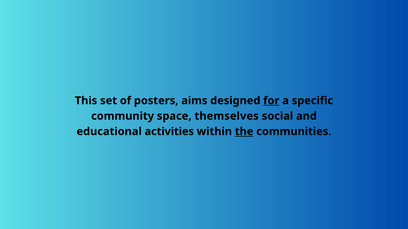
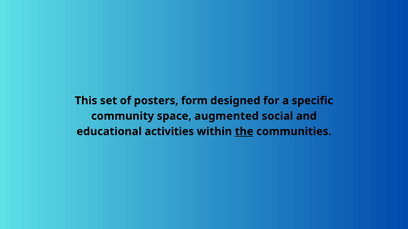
aims: aims -> form (194, 101)
for underline: present -> none (271, 101)
themselves: themselves -> augmented (227, 116)
